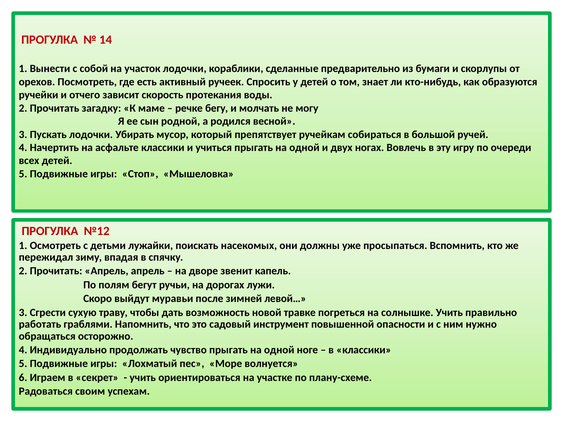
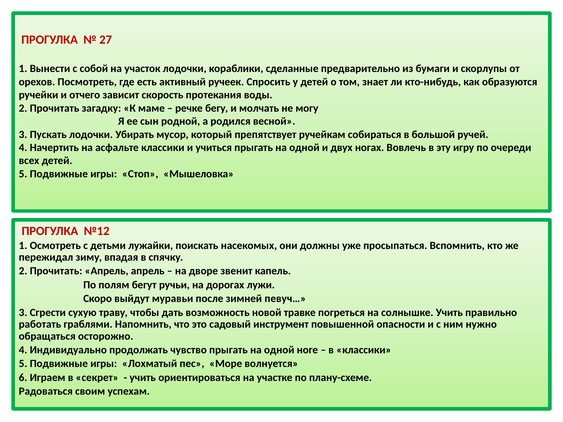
14: 14 -> 27 (106, 40)
левой…: левой… -> певуч… (285, 299)
